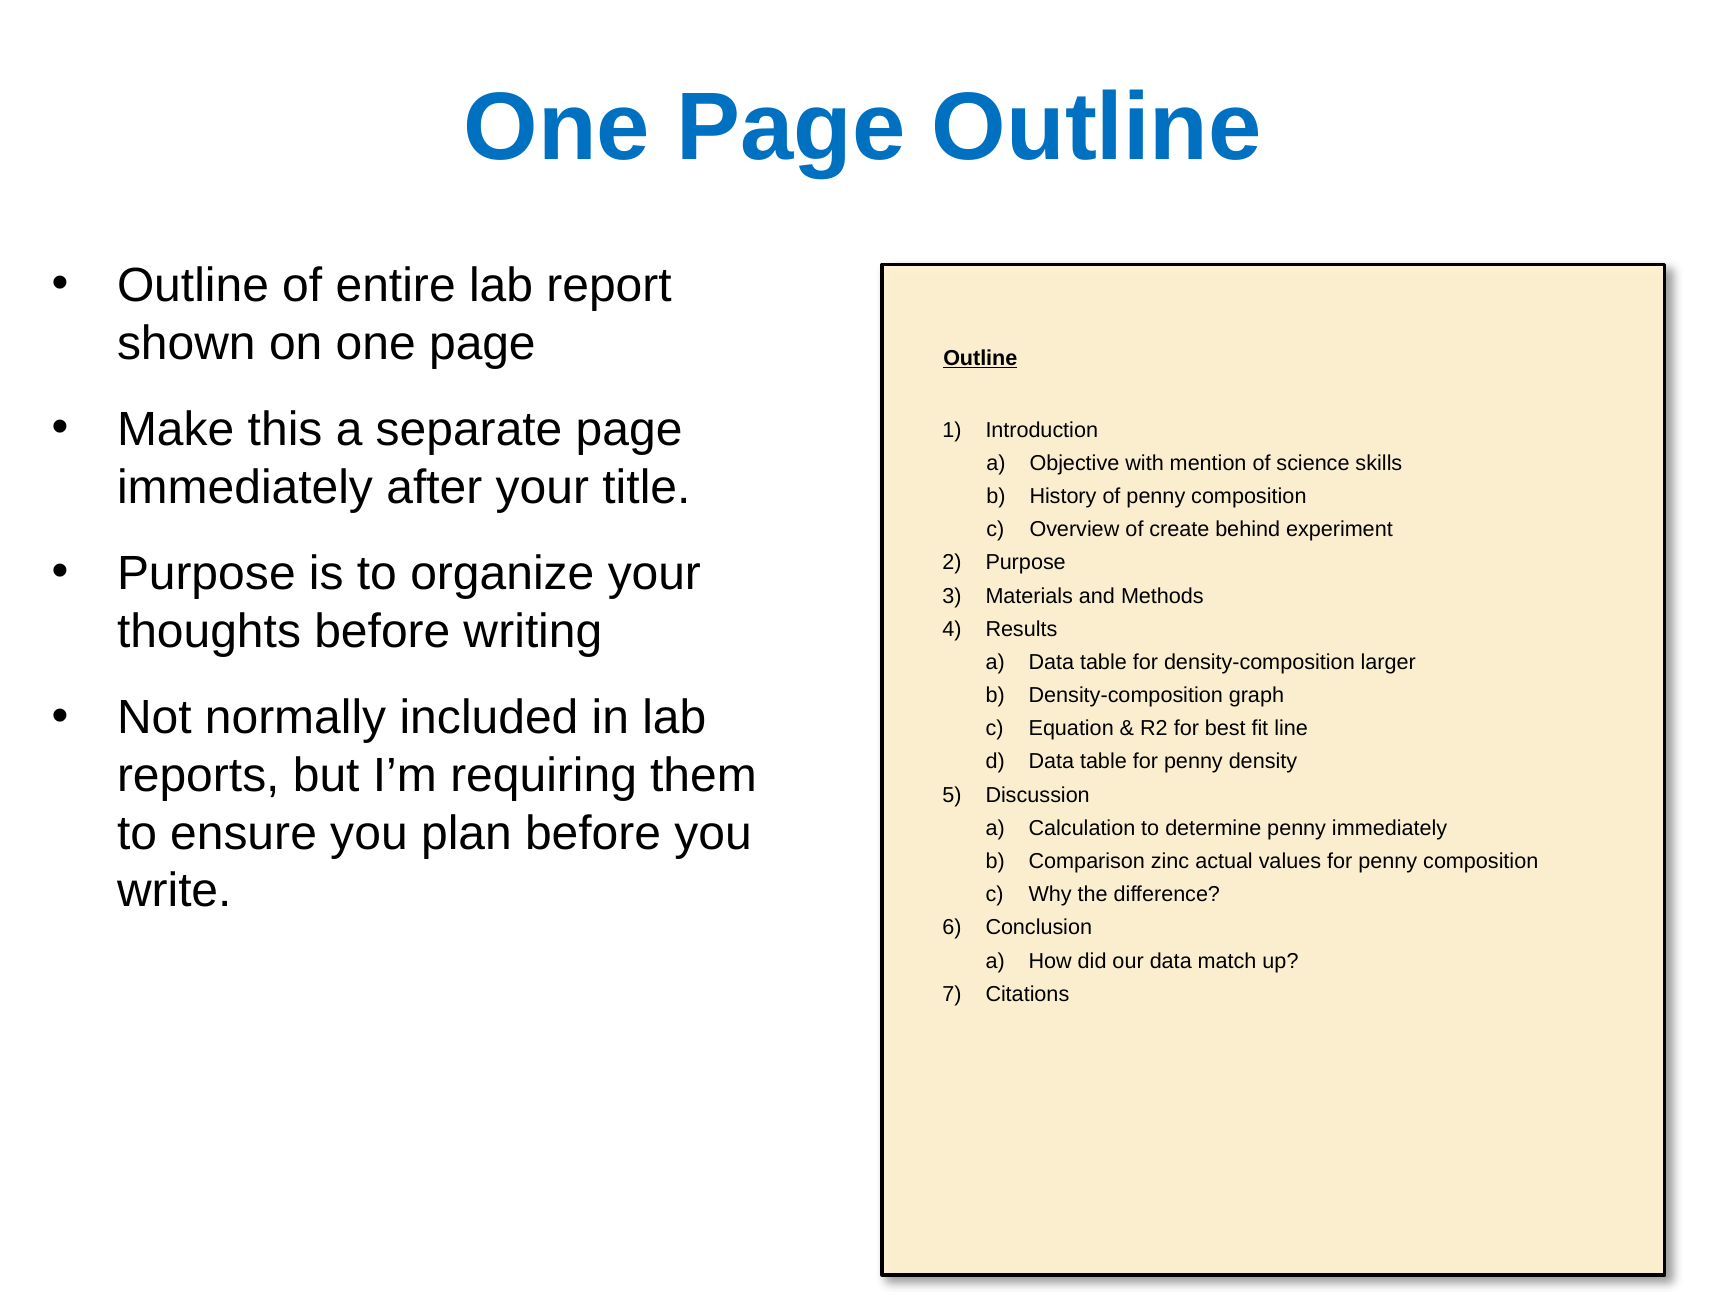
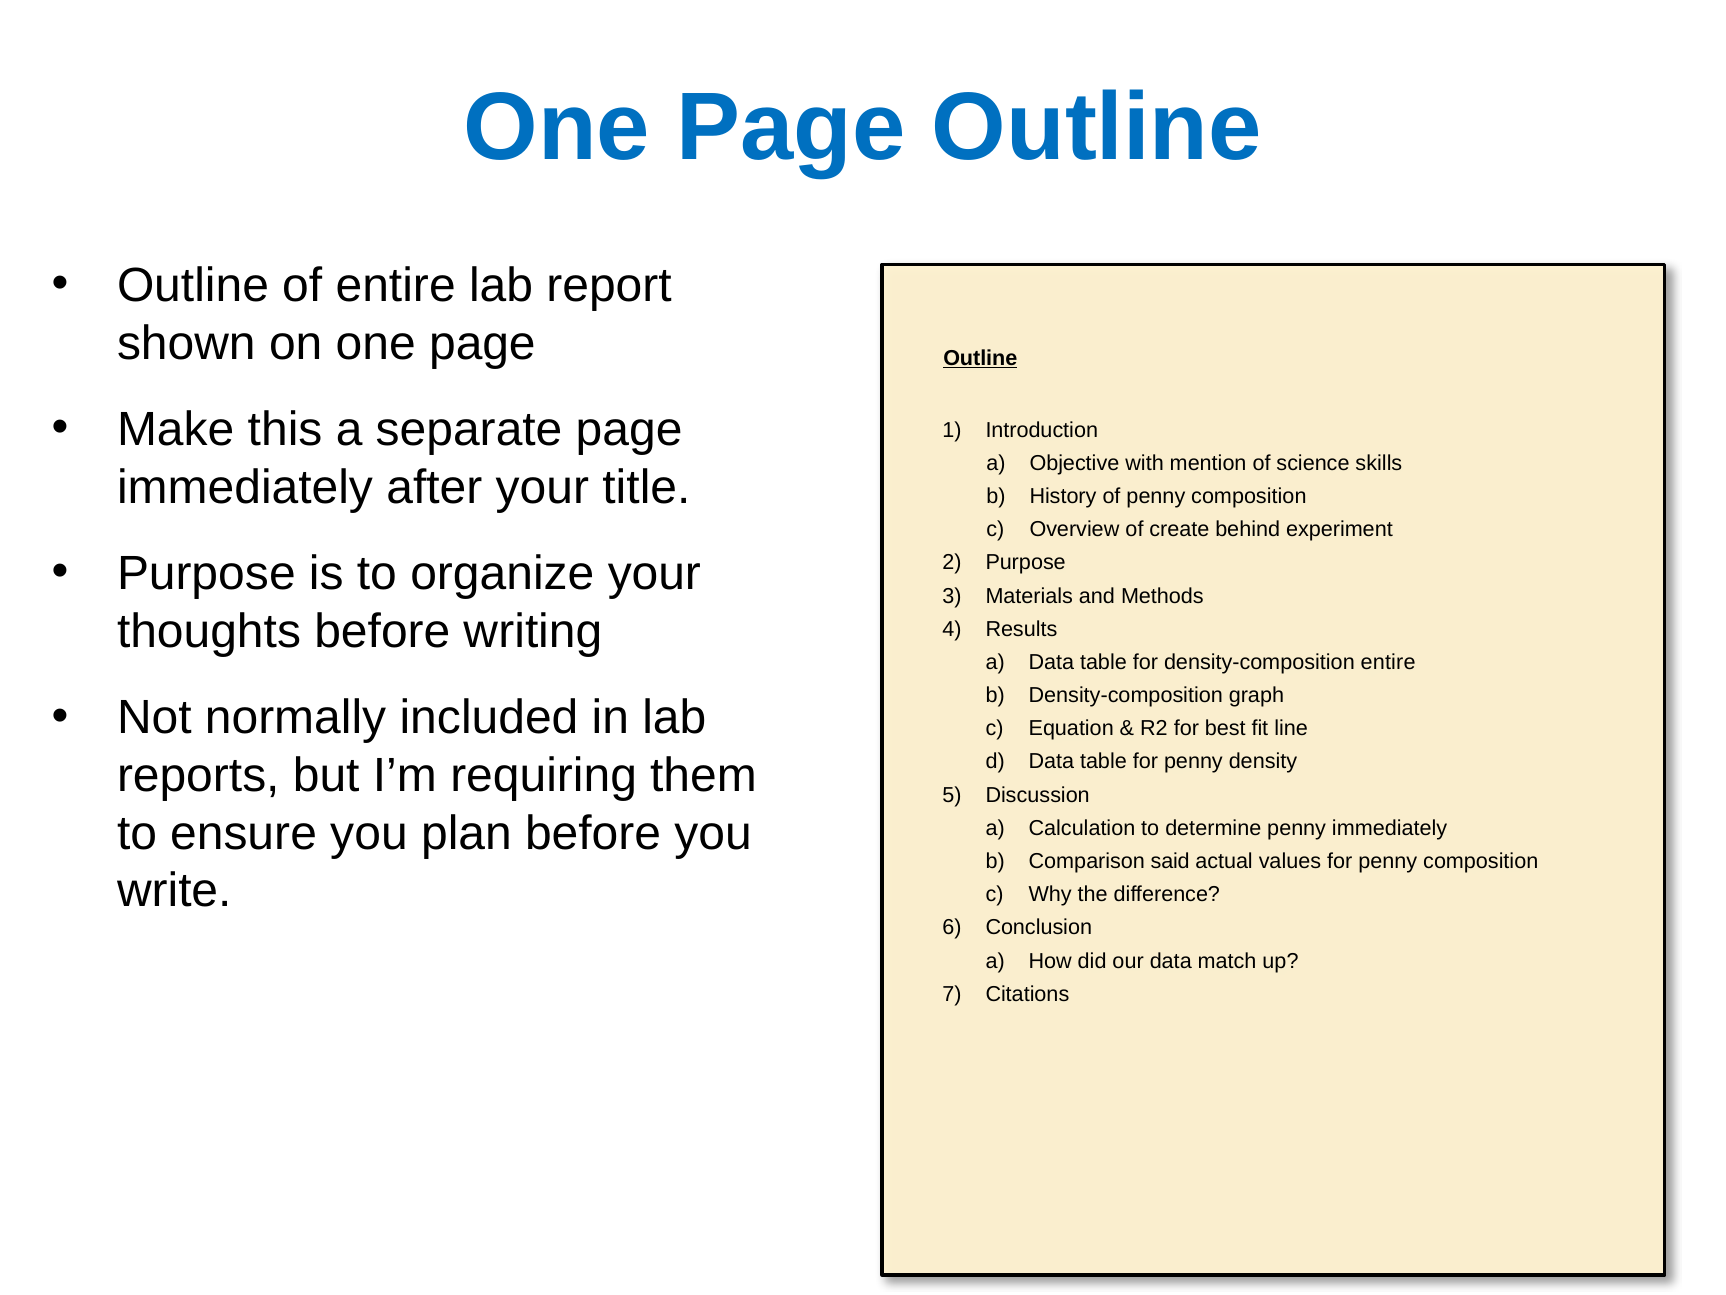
density-composition larger: larger -> entire (1388, 662)
zinc: zinc -> said (1170, 861)
